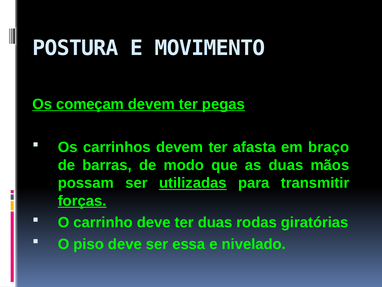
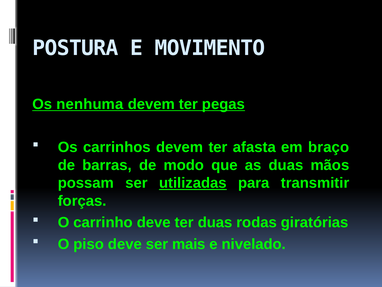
começam: começam -> nenhuma (90, 104)
forças underline: present -> none (82, 201)
essa: essa -> mais (189, 244)
